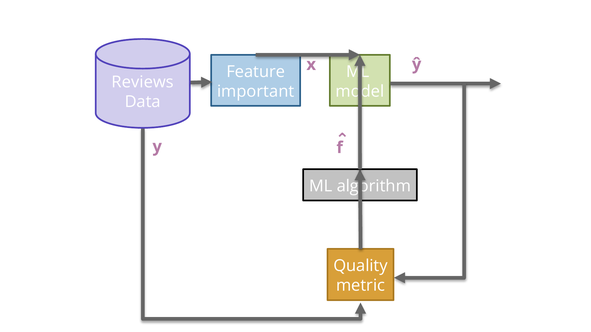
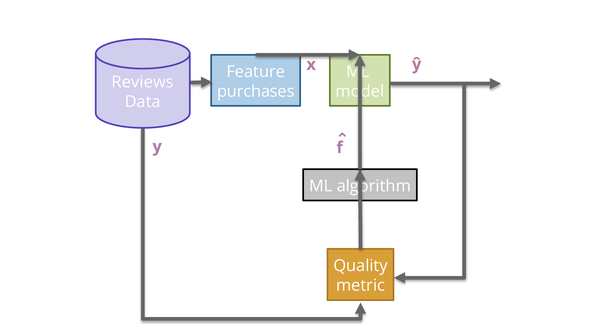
important: important -> purchases (256, 91)
